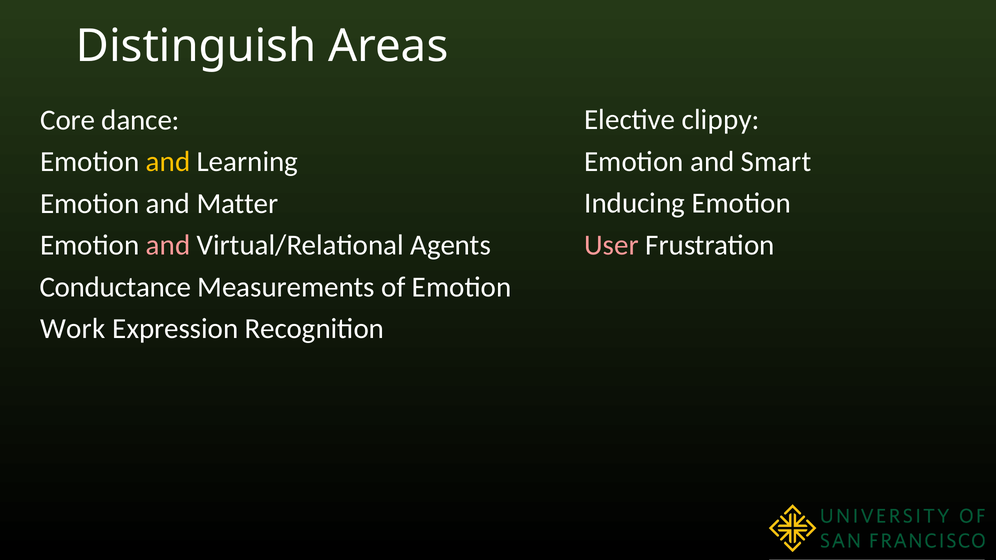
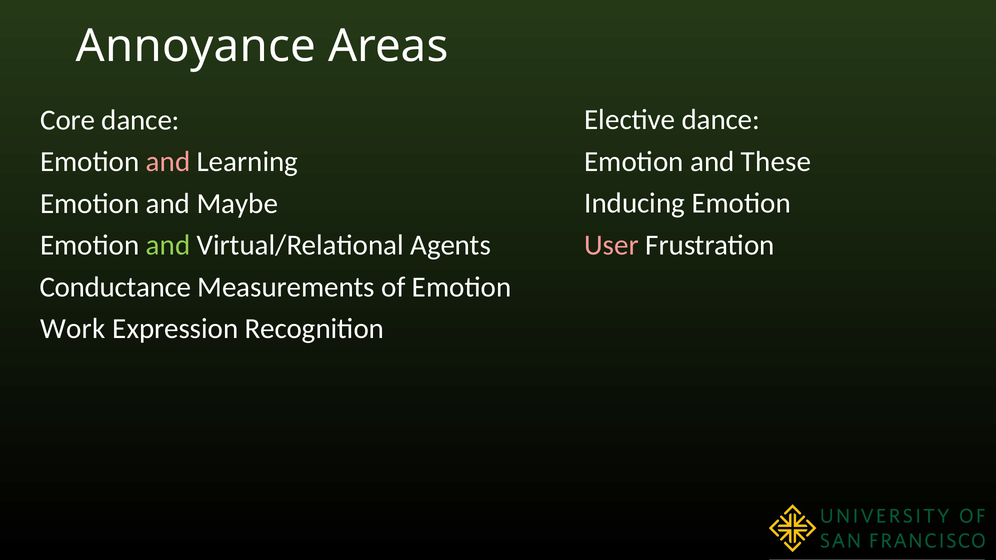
Distinguish: Distinguish -> Annoyance (196, 46)
Elective clippy: clippy -> dance (721, 120)
Smart: Smart -> These (776, 162)
and colour: yellow -> pink (168, 162)
Matter: Matter -> Maybe (237, 204)
and colour: pink -> light green (168, 245)
